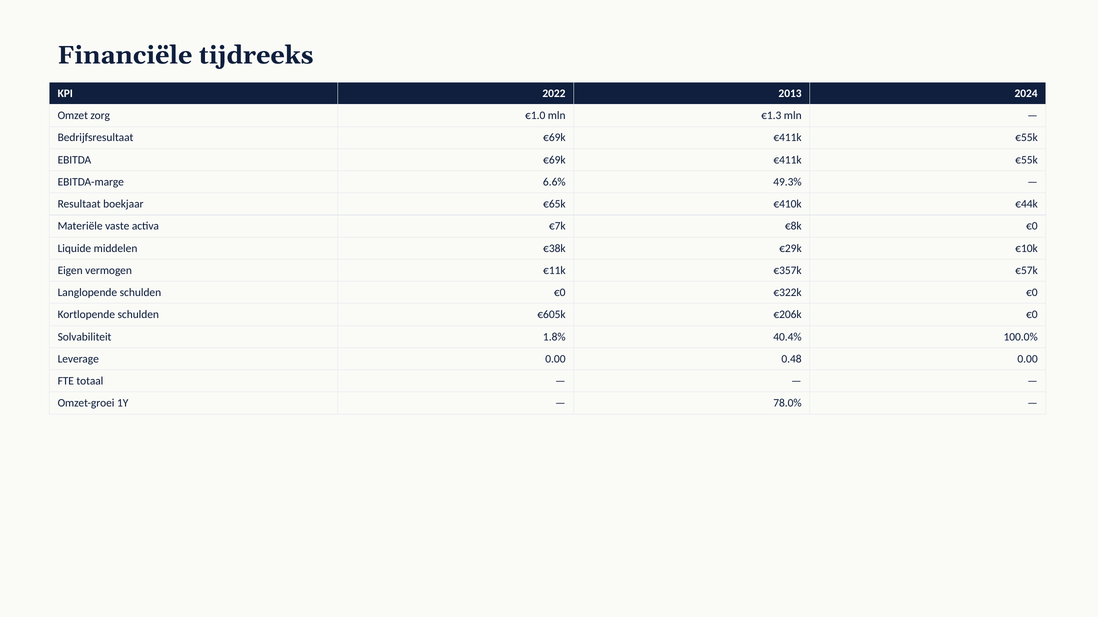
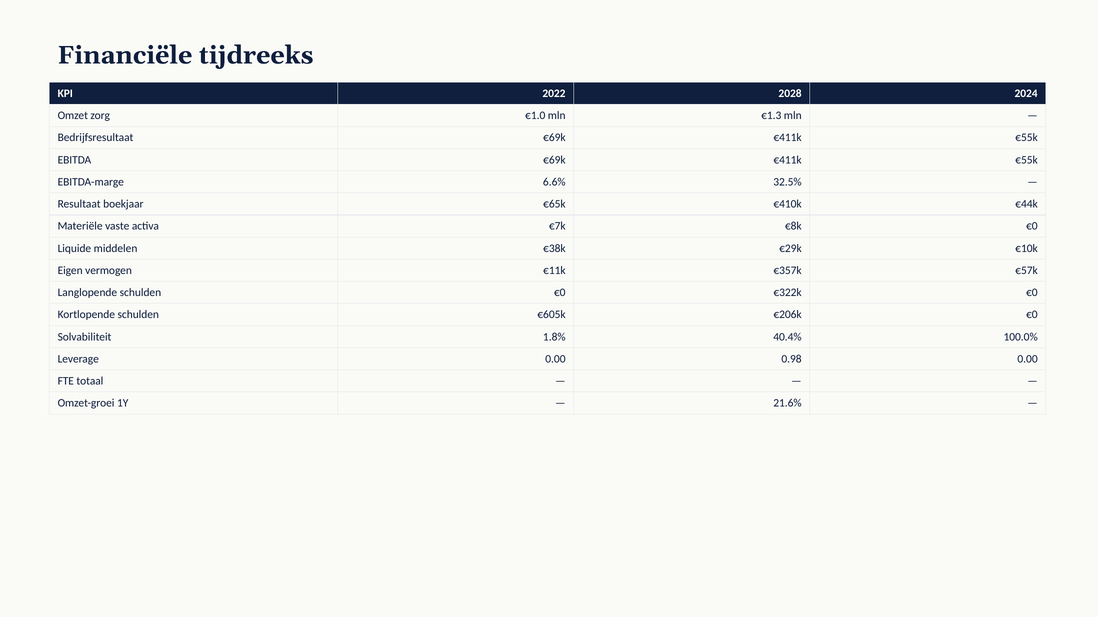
2013: 2013 -> 2028 (790, 94)
49.3%: 49.3% -> 32.5% (787, 182)
0.48: 0.48 -> 0.98 (791, 359)
78.0%: 78.0% -> 21.6% (787, 404)
